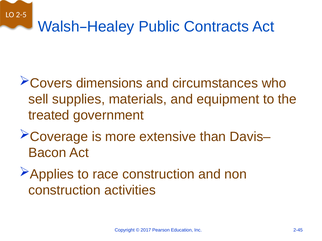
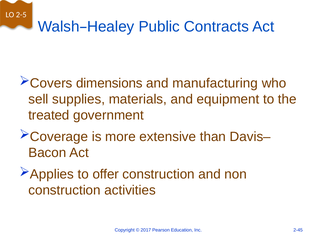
circumstances: circumstances -> manufacturing (215, 83)
race: race -> offer (106, 175)
